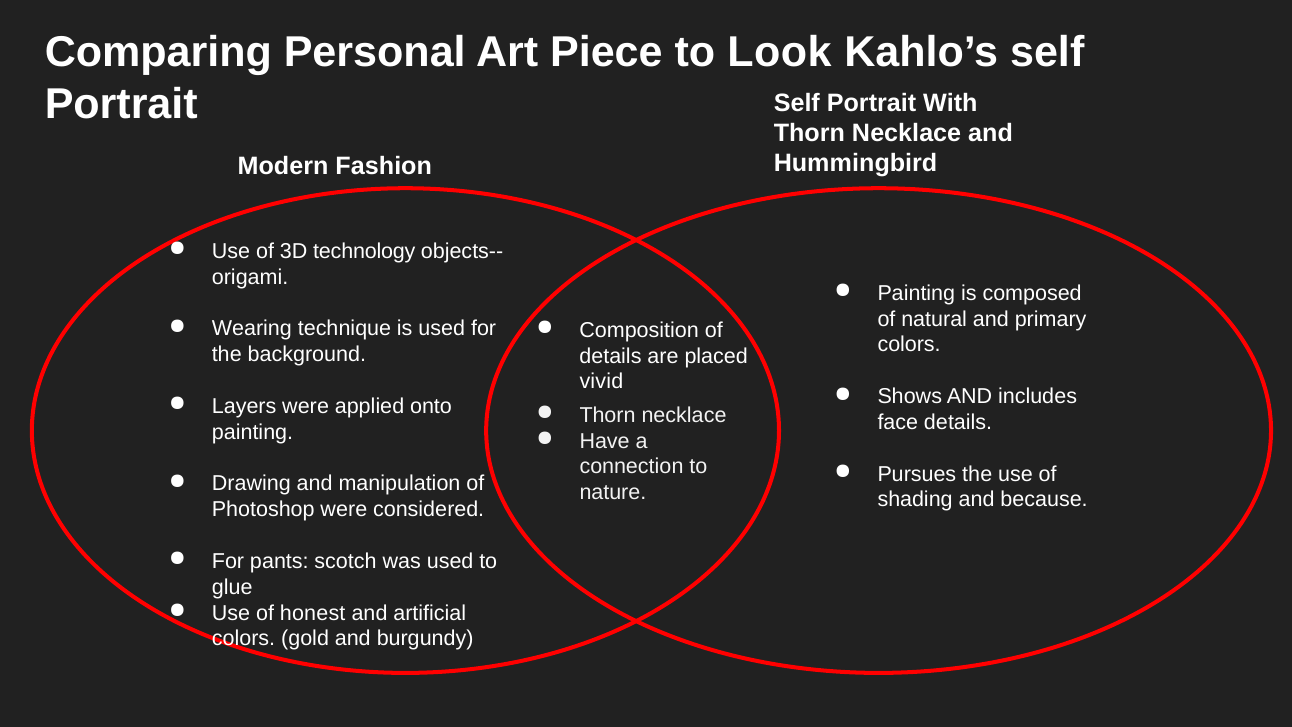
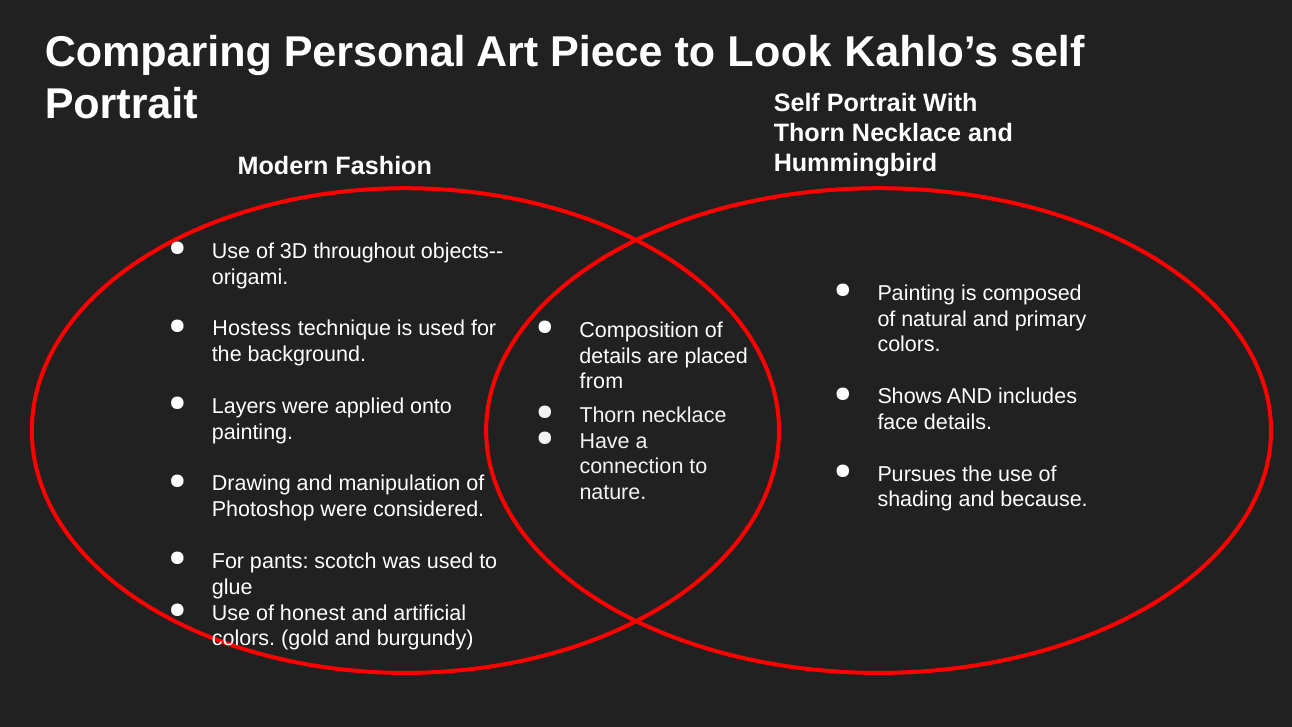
technology: technology -> throughout (364, 251)
Wearing: Wearing -> Hostess (252, 329)
vivid: vivid -> from (601, 382)
